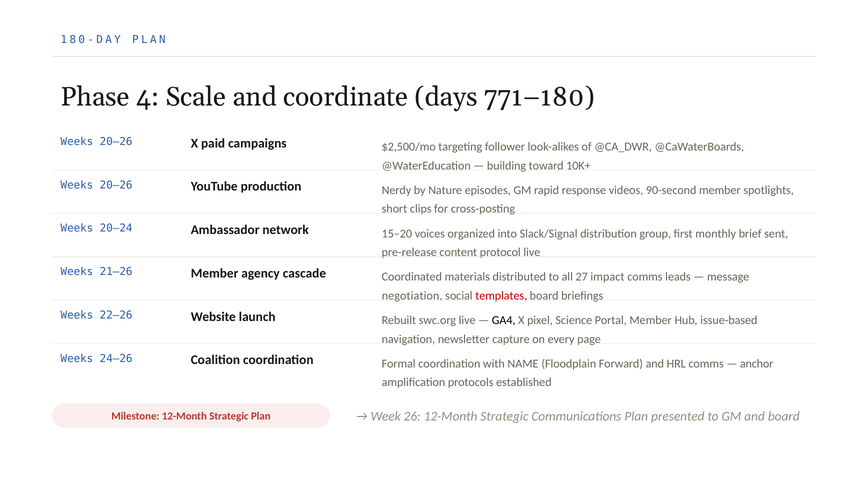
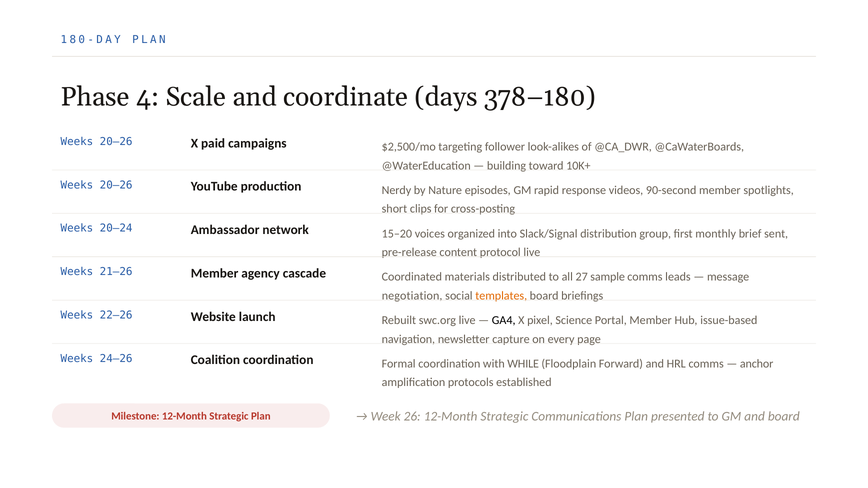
771–180: 771–180 -> 378–180 (540, 97)
impact: impact -> sample (608, 277)
templates colour: red -> orange (501, 296)
NAME: NAME -> WHILE (523, 364)
